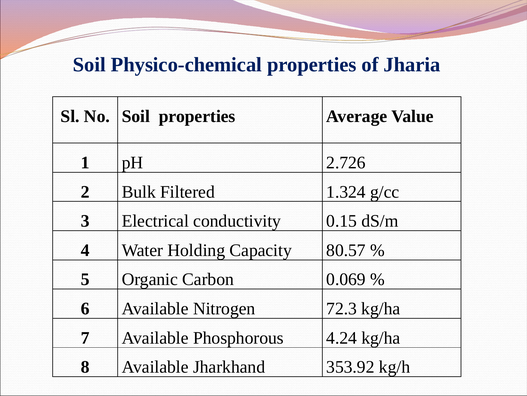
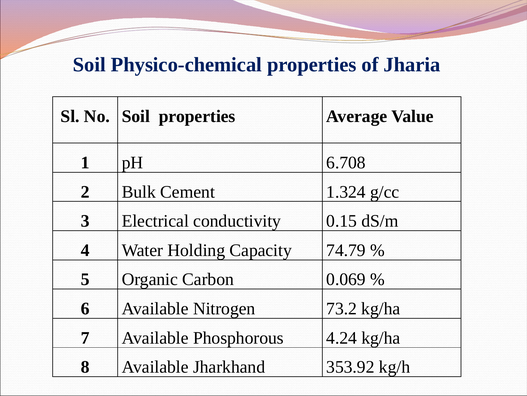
2.726: 2.726 -> 6.708 (346, 162)
Filtered: Filtered -> Cement (188, 191)
80.57: 80.57 -> 74.79 (346, 250)
72.3: 72.3 -> 73.2 (342, 308)
